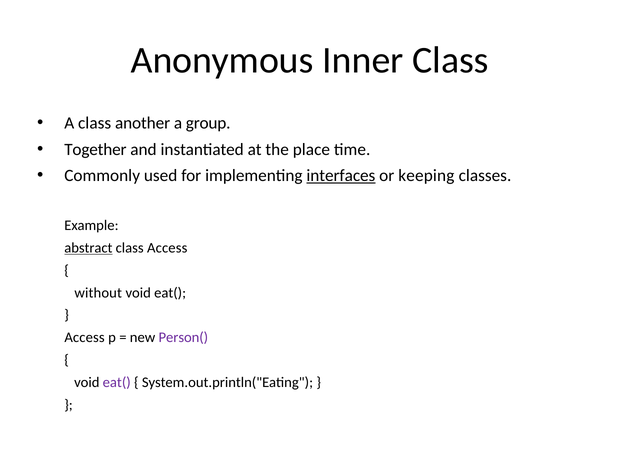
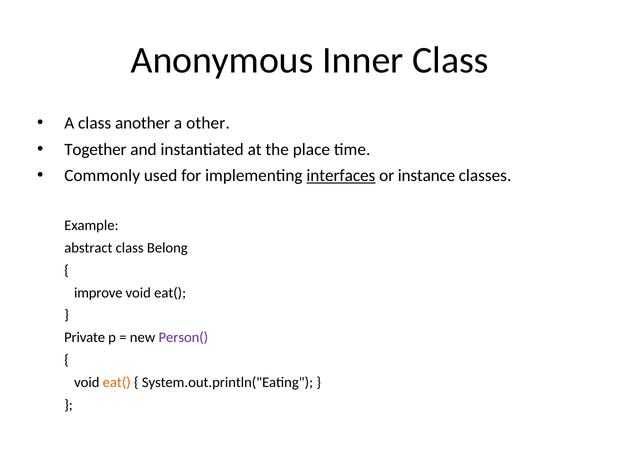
group: group -> other (208, 123)
keeping: keeping -> instance (427, 176)
abstract underline: present -> none (88, 248)
class Access: Access -> Belong (167, 248)
without: without -> improve (98, 293)
Access: Access -> Private (85, 338)
eat( colour: purple -> orange (117, 382)
